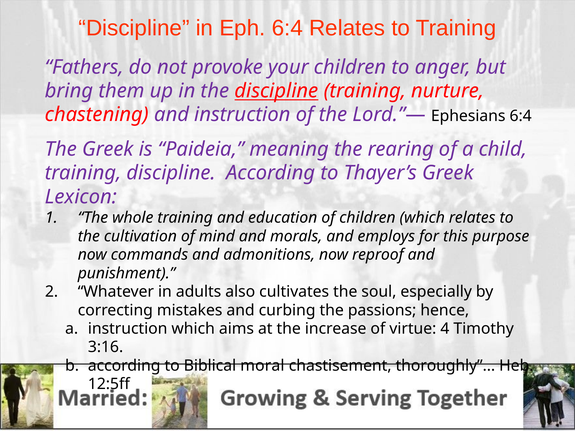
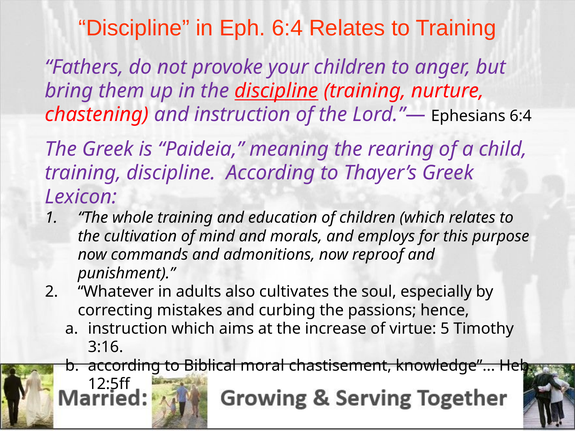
4: 4 -> 5 (445, 329)
thoroughly: thoroughly -> knowledge (445, 366)
